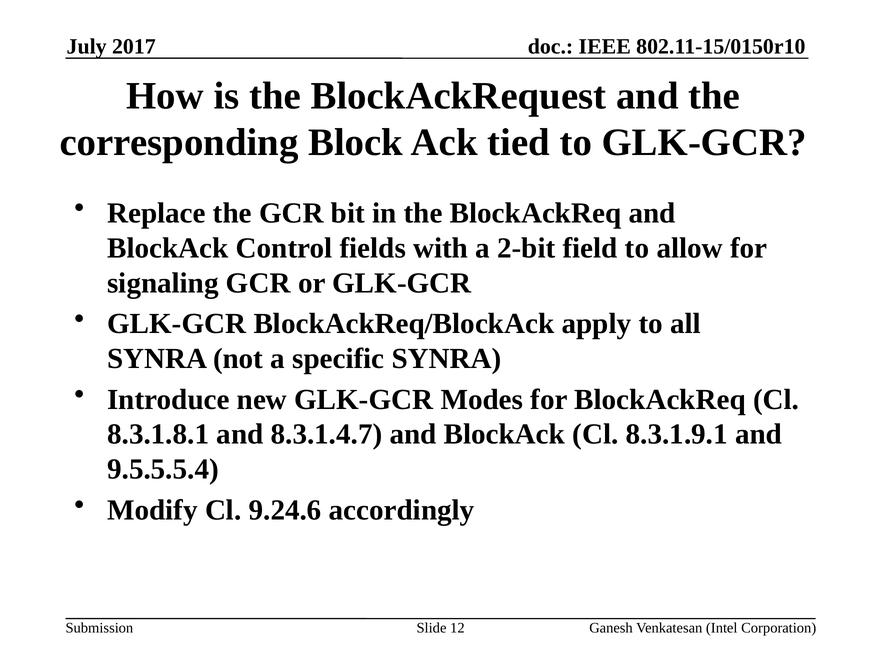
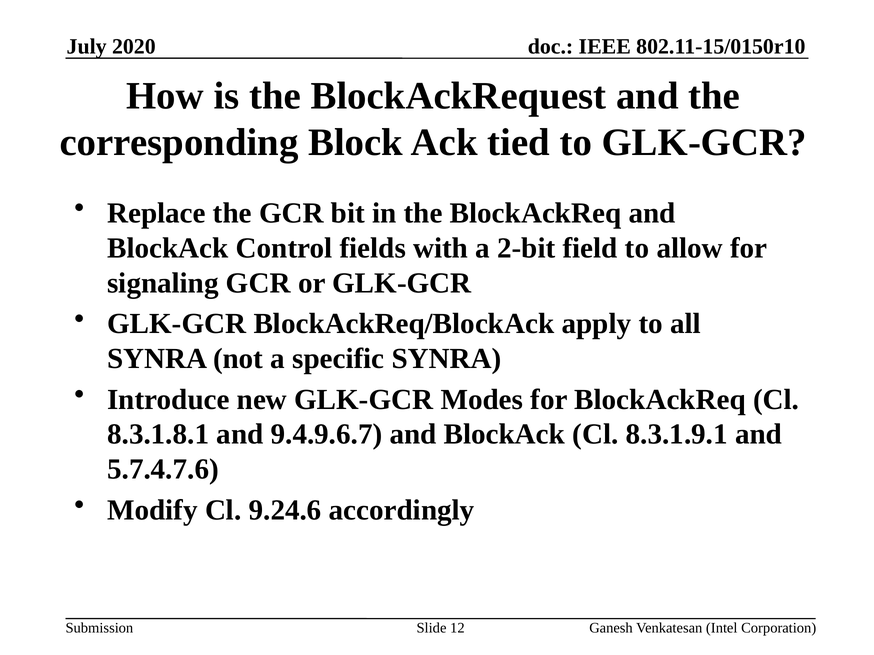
2017: 2017 -> 2020 (134, 47)
8.3.1.4.7: 8.3.1.4.7 -> 9.4.9.6.7 (327, 435)
9.5.5.5.4: 9.5.5.5.4 -> 5.7.4.7.6 (163, 470)
